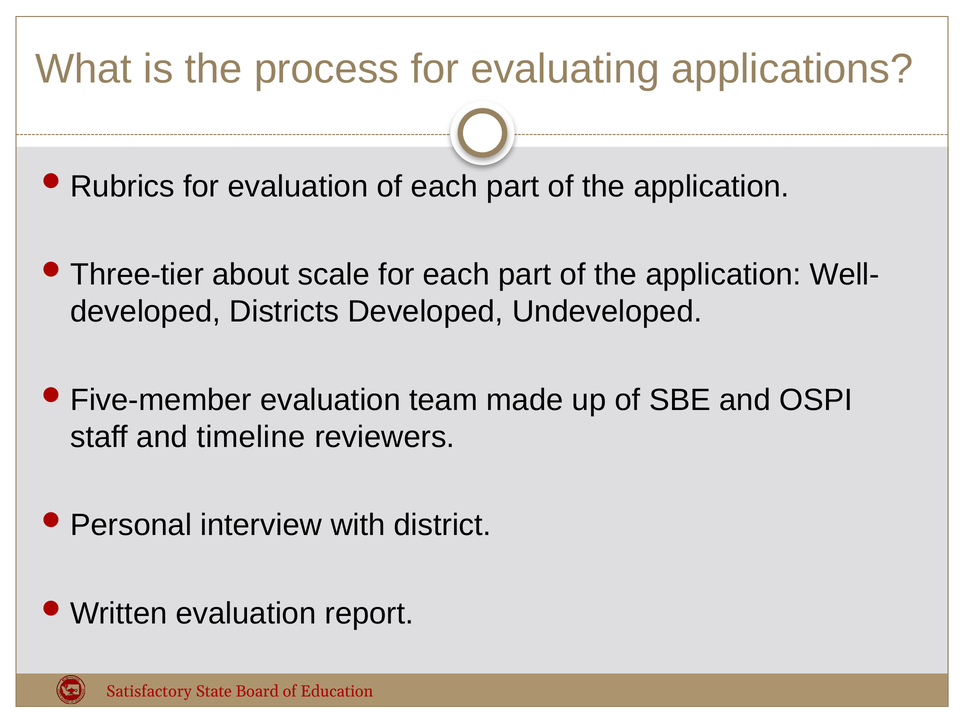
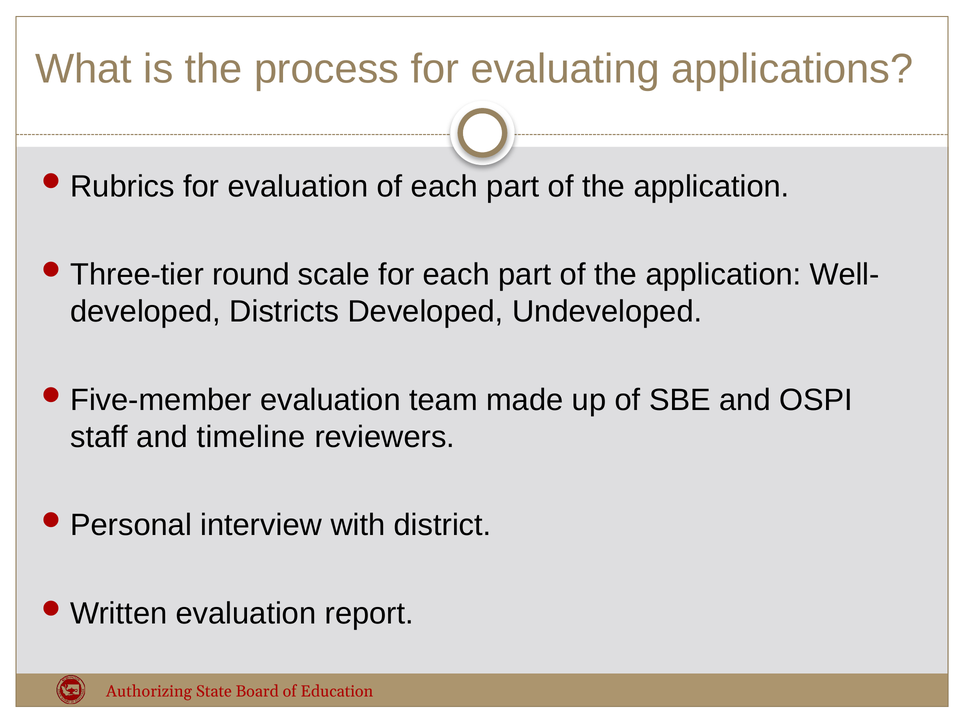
about: about -> round (251, 275)
Satisfactory: Satisfactory -> Authorizing (149, 692)
